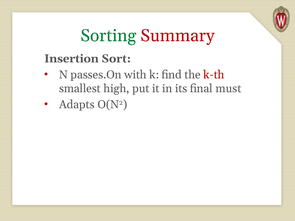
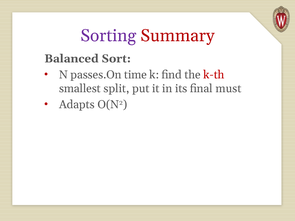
Sorting colour: green -> purple (108, 36)
Insertion: Insertion -> Balanced (71, 59)
with: with -> time (135, 75)
high: high -> split (116, 89)
